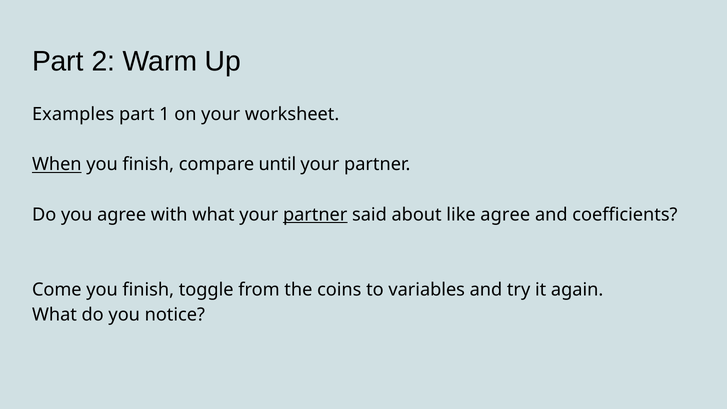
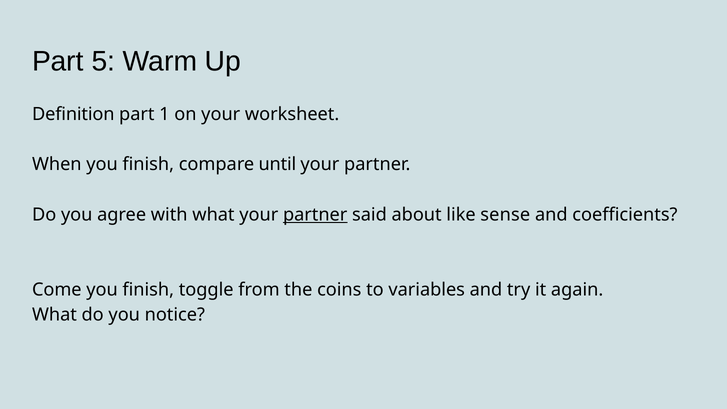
2: 2 -> 5 (103, 62)
Examples: Examples -> Definition (73, 114)
When underline: present -> none (57, 164)
like agree: agree -> sense (505, 215)
